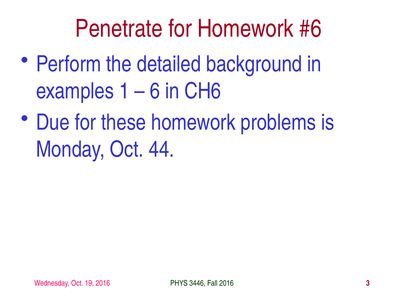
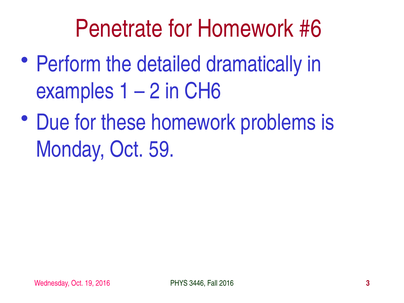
background: background -> dramatically (254, 64)
6: 6 -> 2 (155, 91)
44: 44 -> 59 (162, 149)
